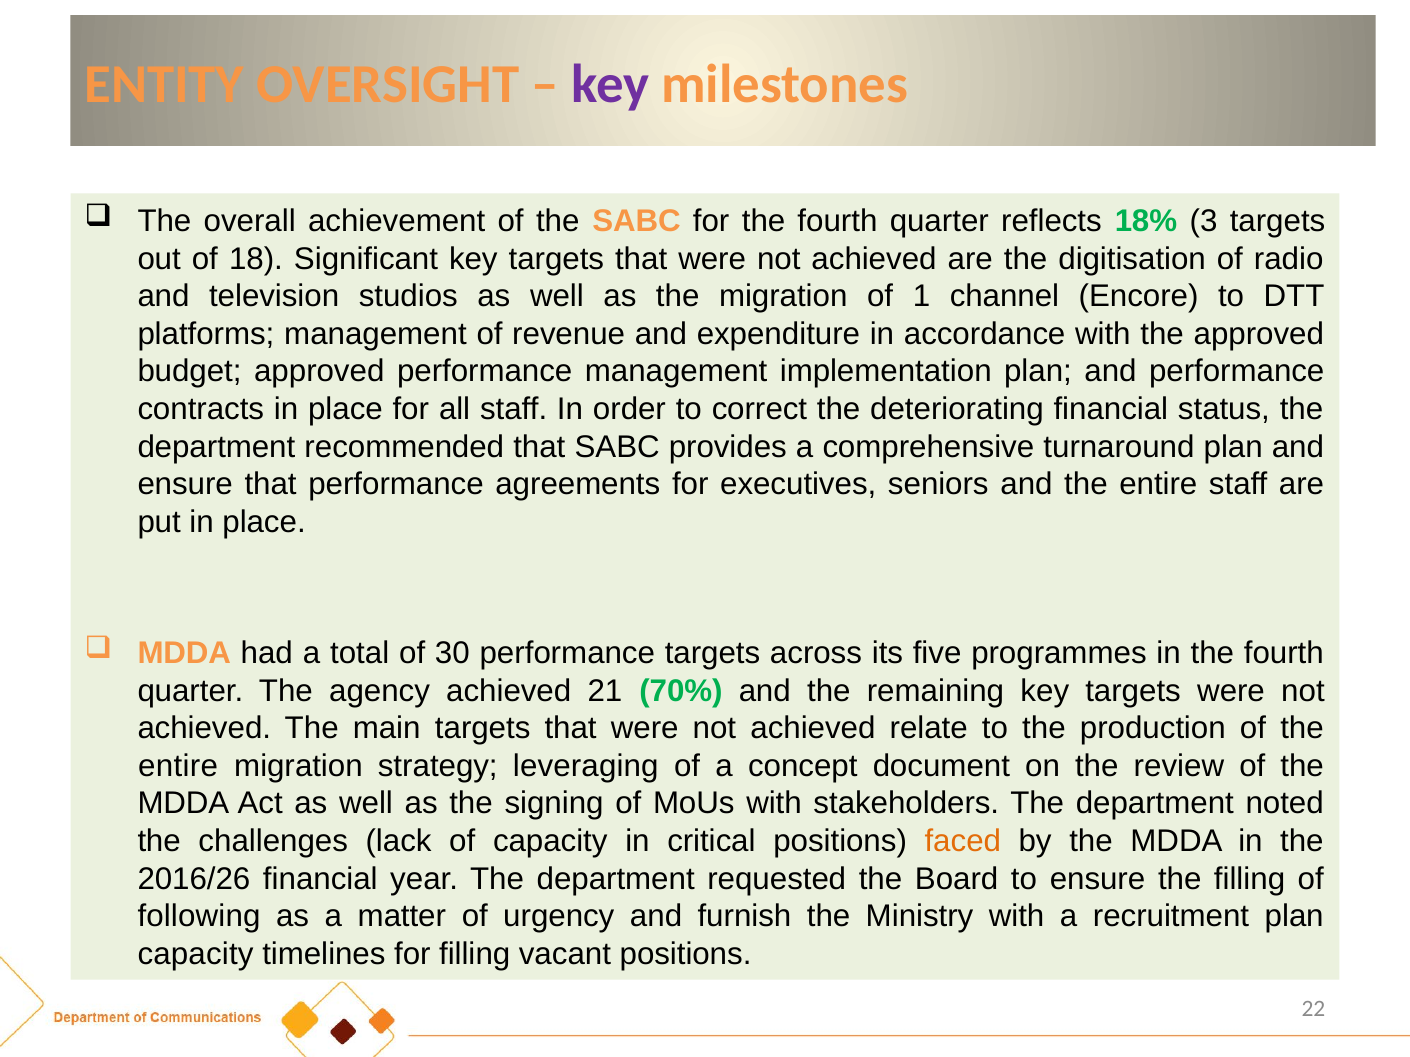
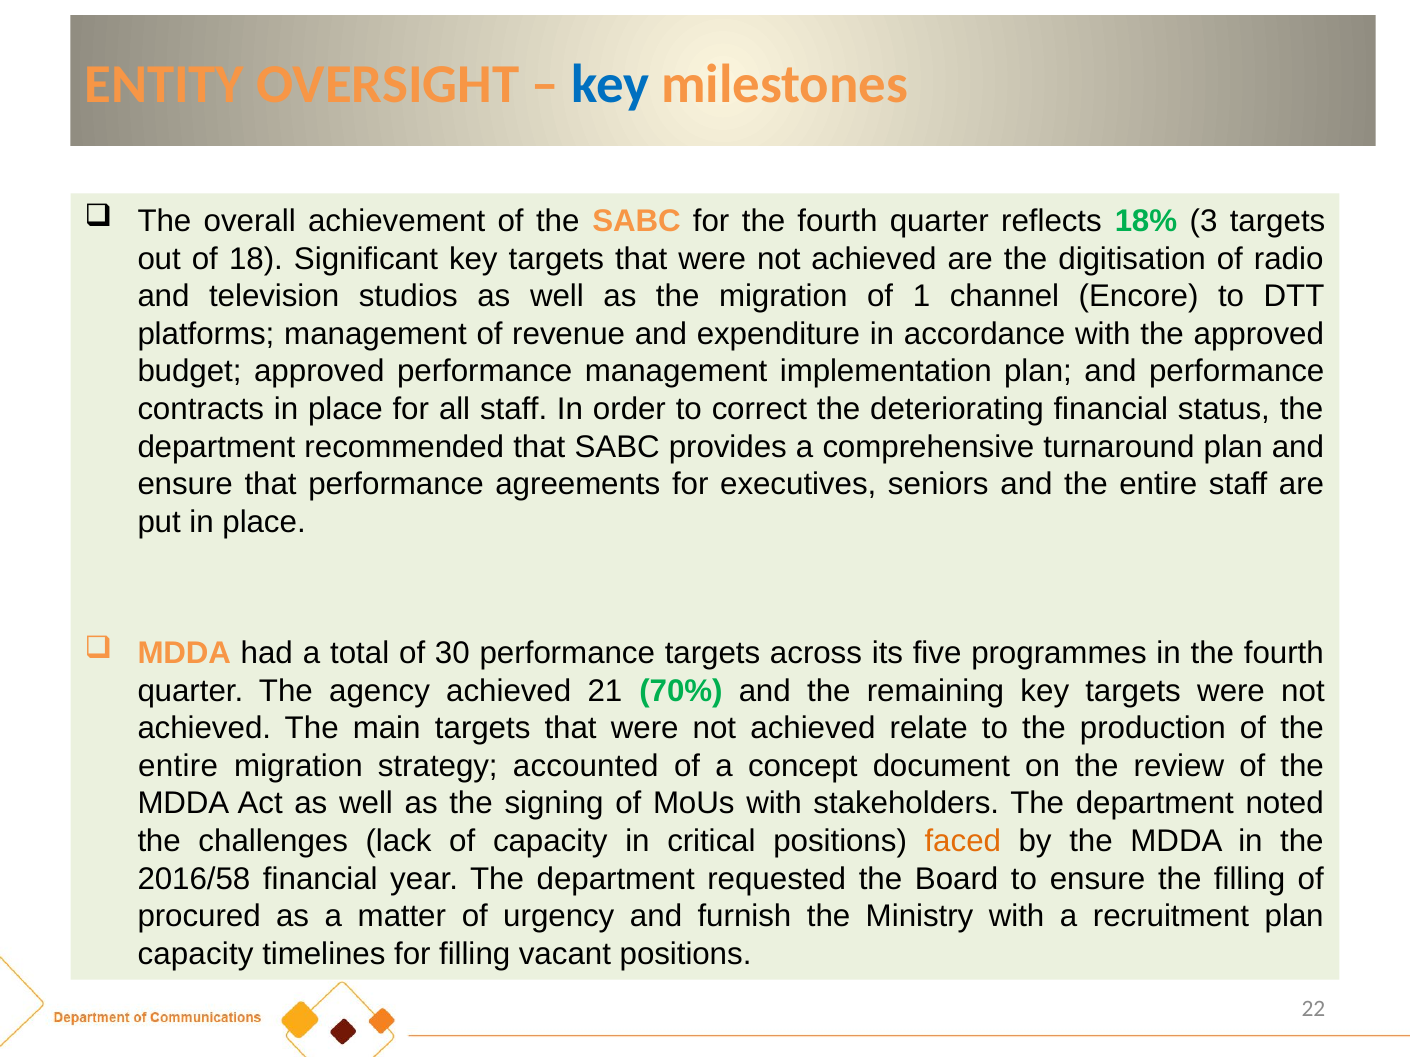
key colour: purple -> blue (610, 84)
leveraging: leveraging -> accounted (586, 766)
2016/26: 2016/26 -> 2016/58 (194, 879)
following: following -> procured (199, 917)
